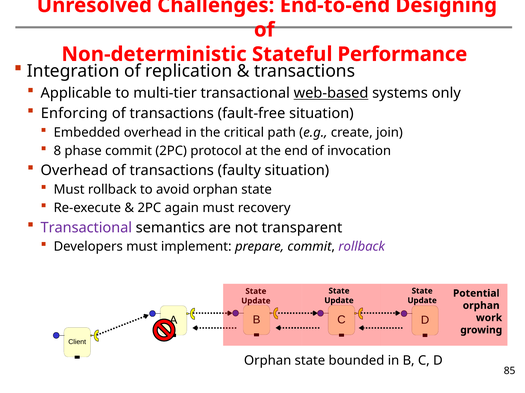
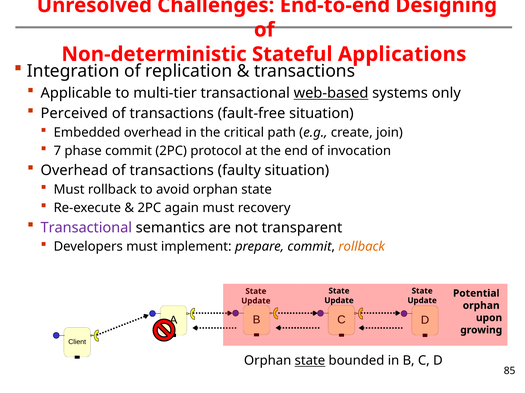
Performance: Performance -> Applications (402, 54)
Enforcing: Enforcing -> Perceived (74, 114)
8: 8 -> 7 (57, 151)
rollback colour: purple -> orange (362, 247)
work: work -> upon (489, 318)
state underline: none -> present (310, 361)
